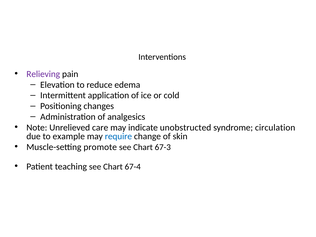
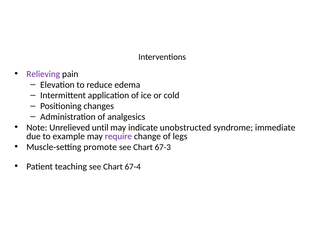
care: care -> until (100, 127)
circulation: circulation -> immediate (275, 127)
require colour: blue -> purple (118, 136)
skin: skin -> legs (180, 136)
